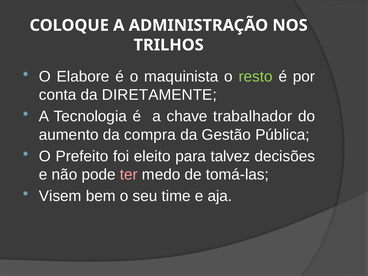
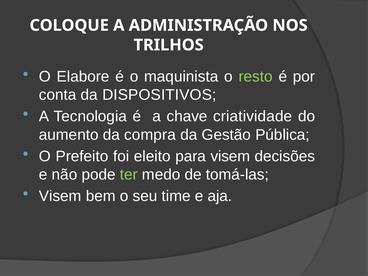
DIRETAMENTE: DIRETAMENTE -> DISPOSITIVOS (159, 95)
trabalhador: trabalhador -> criatividade (253, 116)
para talvez: talvez -> visem (230, 156)
ter colour: pink -> light green (129, 175)
